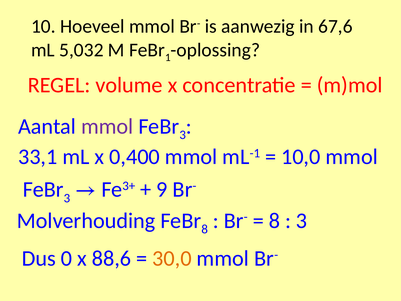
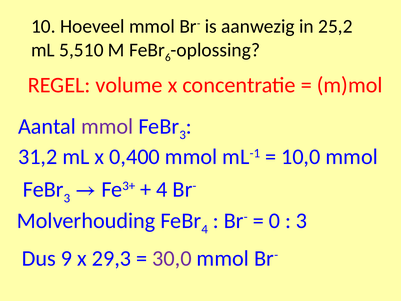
67,6: 67,6 -> 25,2 (335, 26)
5,032: 5,032 -> 5,510 (81, 50)
1: 1 -> 6 (168, 57)
33,1: 33,1 -> 31,2 (38, 157)
9: 9 -> 4 (162, 189)
8: 8 -> 4 (205, 229)
8: 8 -> 0 (274, 220)
0: 0 -> 9 (67, 258)
88,6: 88,6 -> 29,3 (111, 258)
30,0 colour: orange -> purple (172, 258)
